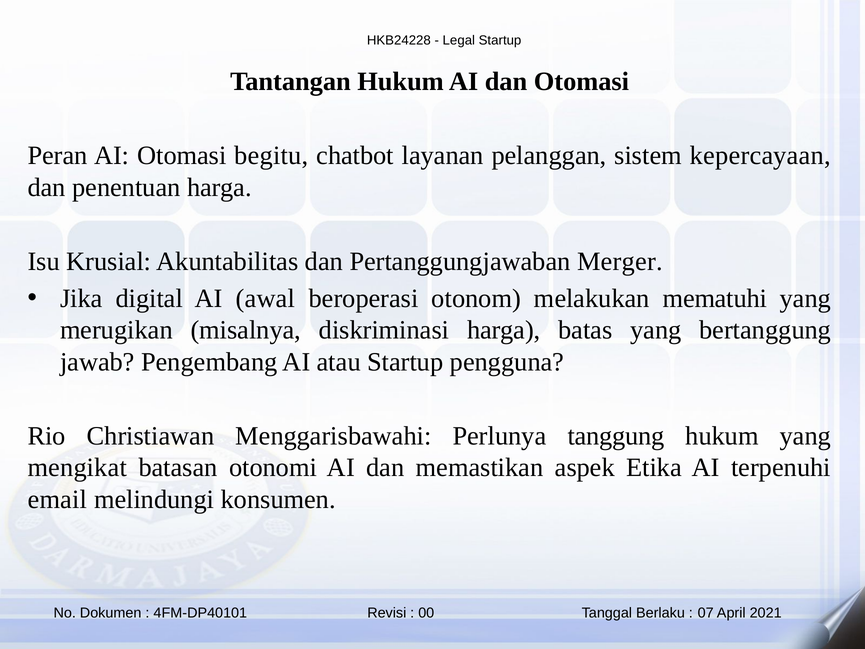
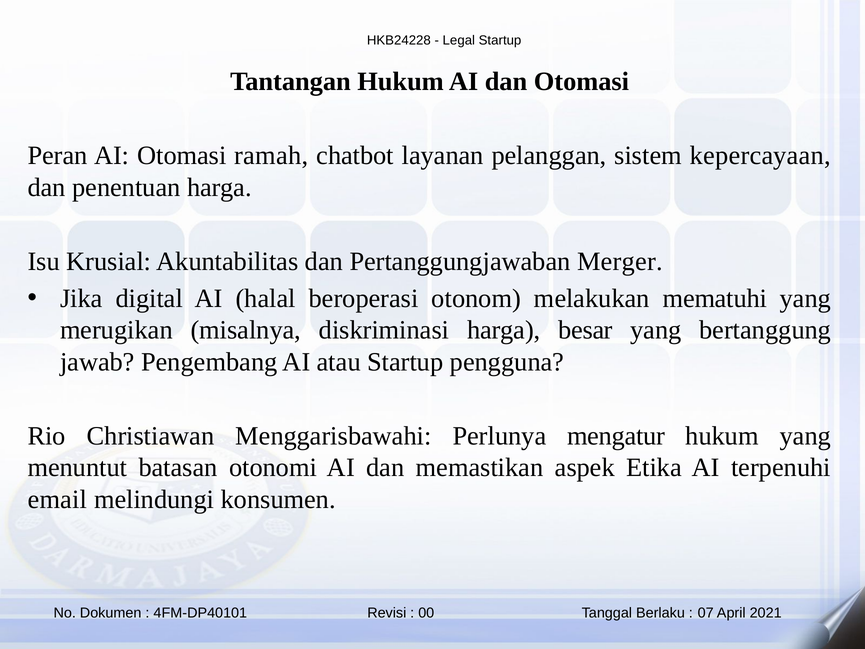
begitu: begitu -> ramah (271, 156)
awal: awal -> halal (266, 298)
batas: batas -> besar (585, 330)
tanggung: tanggung -> mengatur (616, 436)
mengikat: mengikat -> menuntut (77, 467)
